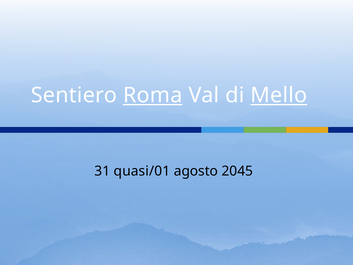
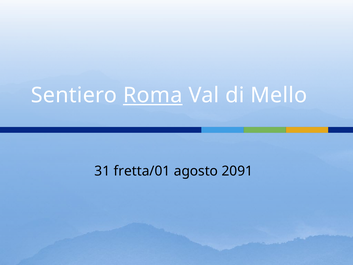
Mello underline: present -> none (279, 95)
quasi/01: quasi/01 -> fretta/01 (142, 171)
2045: 2045 -> 2091 (237, 171)
